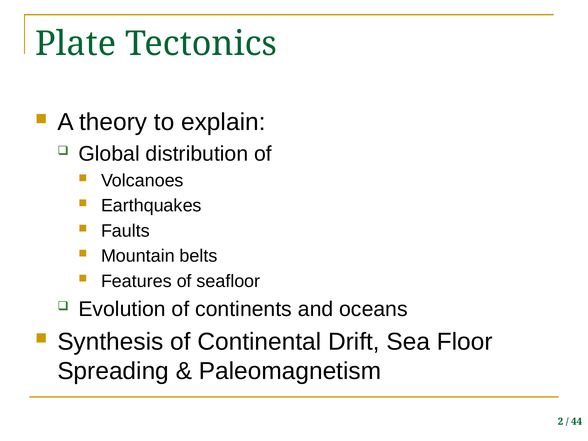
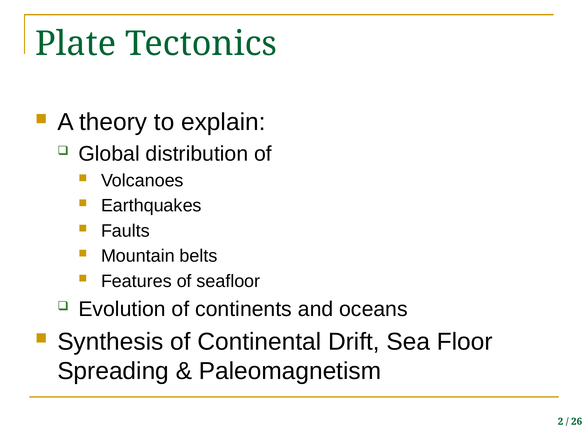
44: 44 -> 26 (577, 421)
